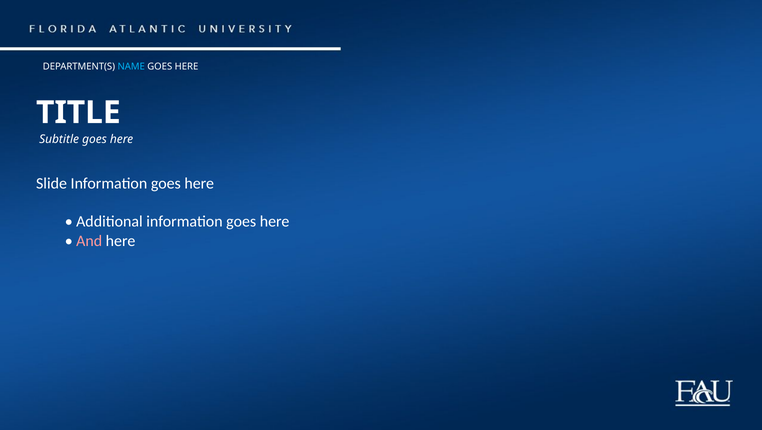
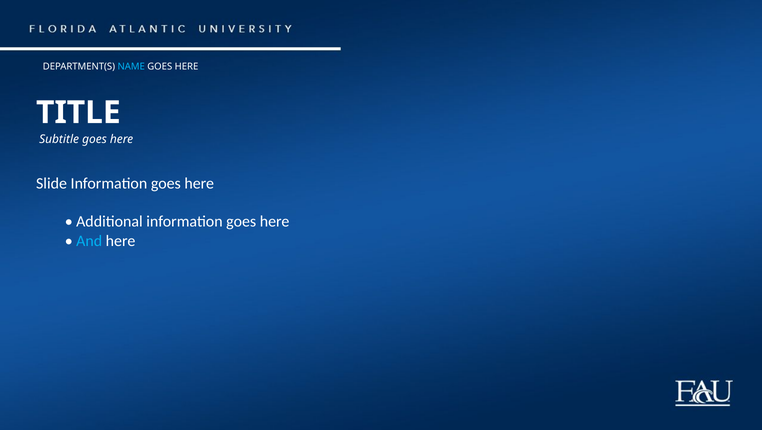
And colour: pink -> light blue (89, 241)
